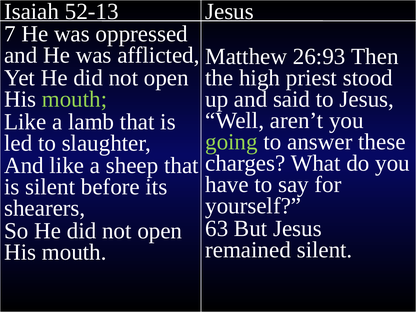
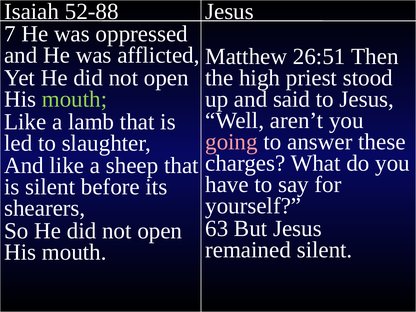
52-13: 52-13 -> 52-88 (92, 11)
26:93: 26:93 -> 26:51 (319, 57)
going colour: light green -> pink (231, 142)
